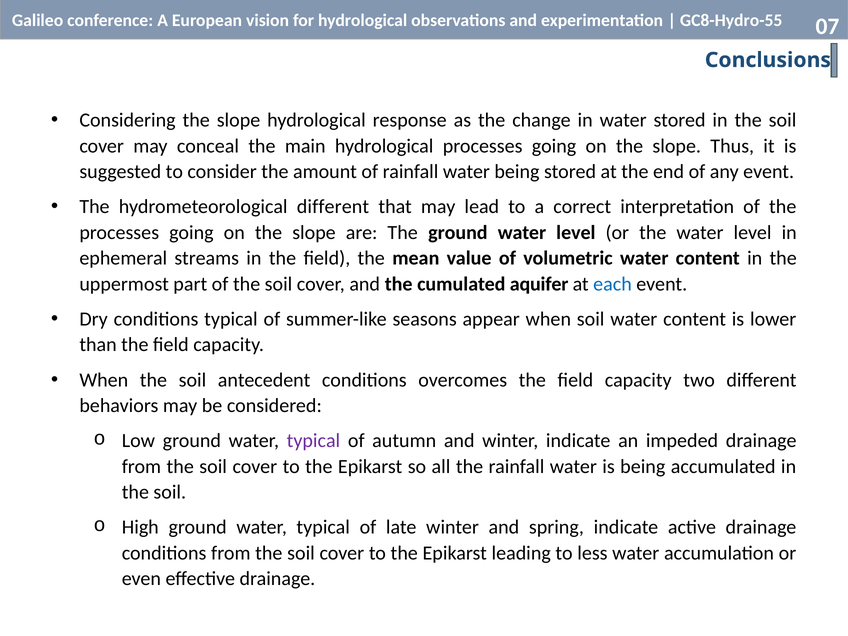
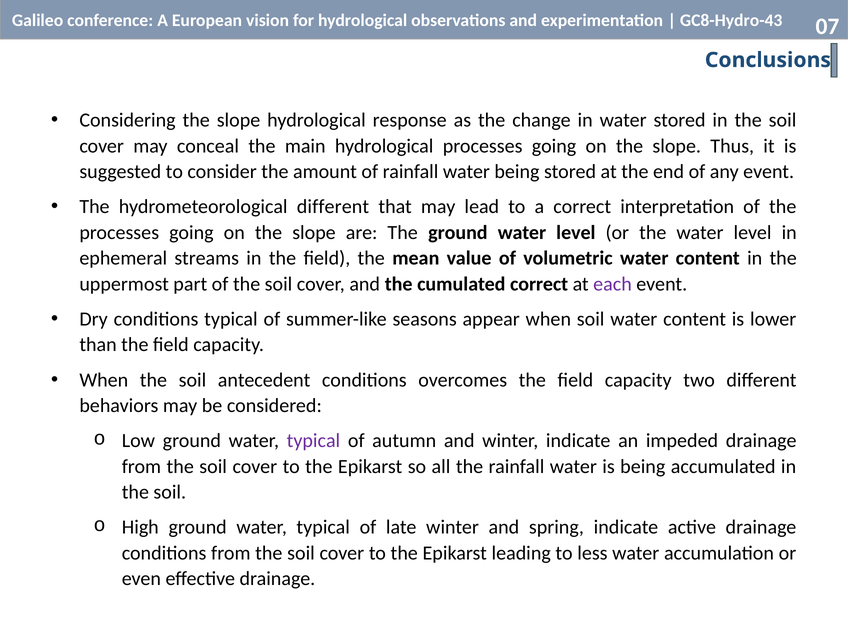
GC8-Hydro-55: GC8-Hydro-55 -> GC8-Hydro-43 (731, 20)
cumulated aquifer: aquifer -> correct (539, 284)
each colour: blue -> purple (613, 284)
